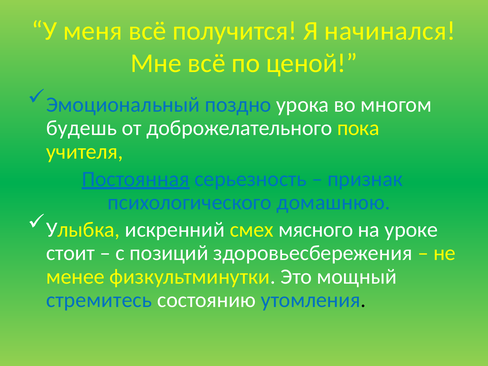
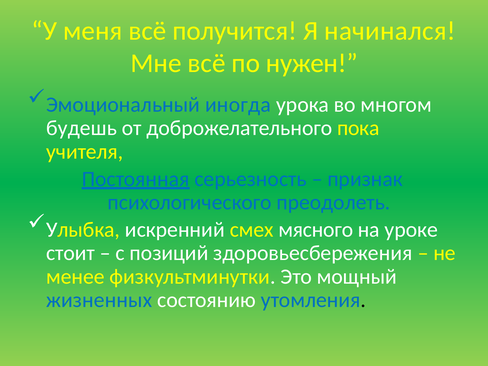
ценой: ценой -> нужен (312, 63)
поздно: поздно -> иногда (238, 105)
домашнюю: домашнюю -> преодолеть (333, 202)
стремитесь: стремитесь -> жизненных (99, 300)
